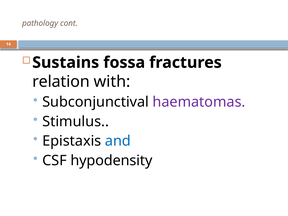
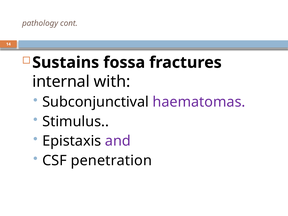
relation: relation -> internal (61, 82)
and colour: blue -> purple (118, 141)
hypodensity: hypodensity -> penetration (111, 160)
